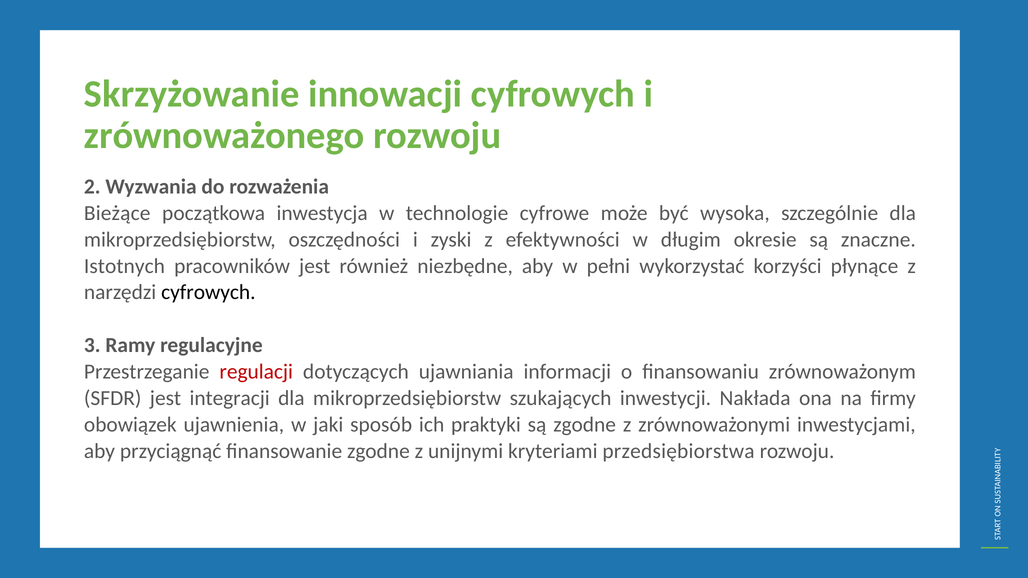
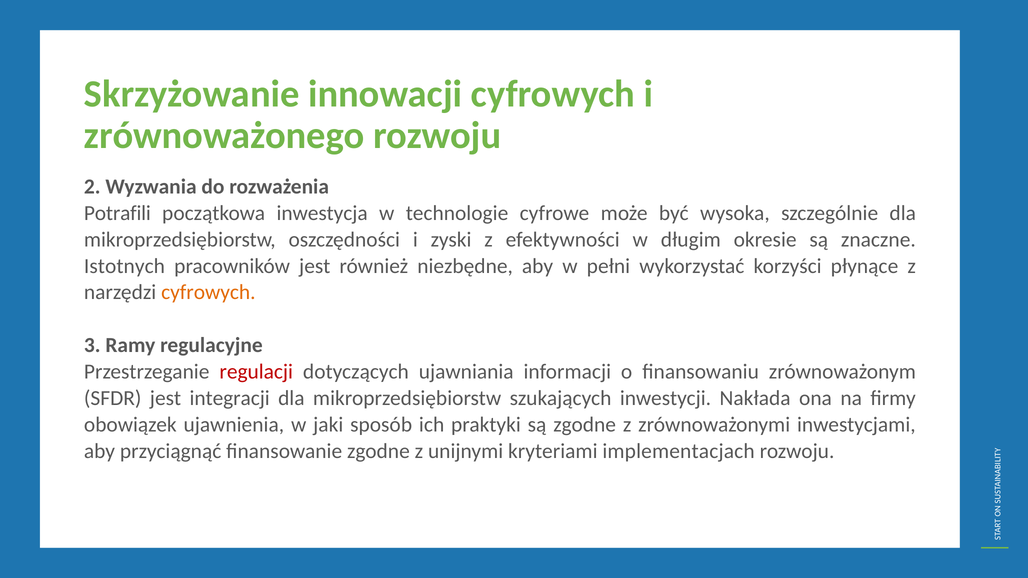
Bieżące: Bieżące -> Potrafili (117, 213)
cyfrowych colour: black -> orange (208, 293)
przedsiębiorstwa: przedsiębiorstwa -> implementacjach (679, 451)
